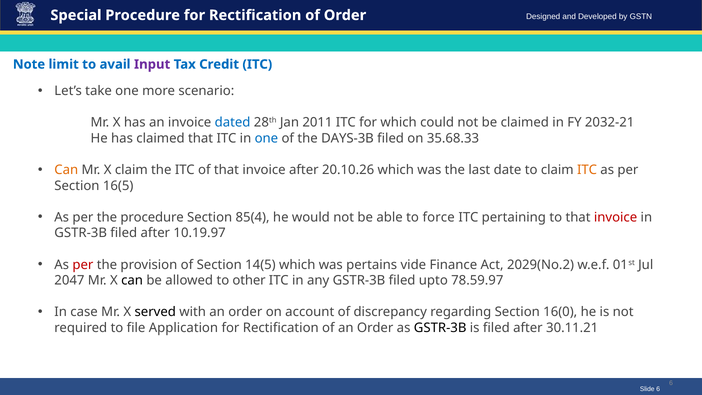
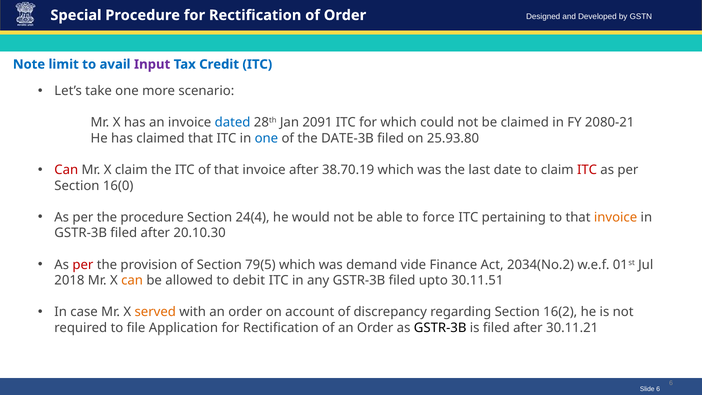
2011: 2011 -> 2091 (317, 122)
2032-21: 2032-21 -> 2080-21 (610, 122)
DAYS-3B: DAYS-3B -> DATE-3B (347, 138)
35.68.33: 35.68.33 -> 25.93.80 (453, 138)
Can colour: orange -> red (66, 170)
20.10.26: 20.10.26 -> 38.70.19 (348, 170)
ITC colour: orange -> red (587, 170)
16(5: 16(5 -> 16(0 (118, 186)
85(4: 85(4 -> 24(4 (253, 217)
invoice colour: red -> orange (616, 217)
10.19.97: 10.19.97 -> 20.10.30 (200, 233)
14(5: 14(5 -> 79(5 (260, 265)
pertains: pertains -> demand (372, 265)
2029(No.2: 2029(No.2 -> 2034(No.2 (541, 265)
2047: 2047 -> 2018 (69, 280)
can colour: black -> orange (132, 280)
other: other -> debit (249, 280)
78.59.97: 78.59.97 -> 30.11.51 (477, 280)
served colour: black -> orange (155, 312)
16(0: 16(0 -> 16(2 (560, 312)
